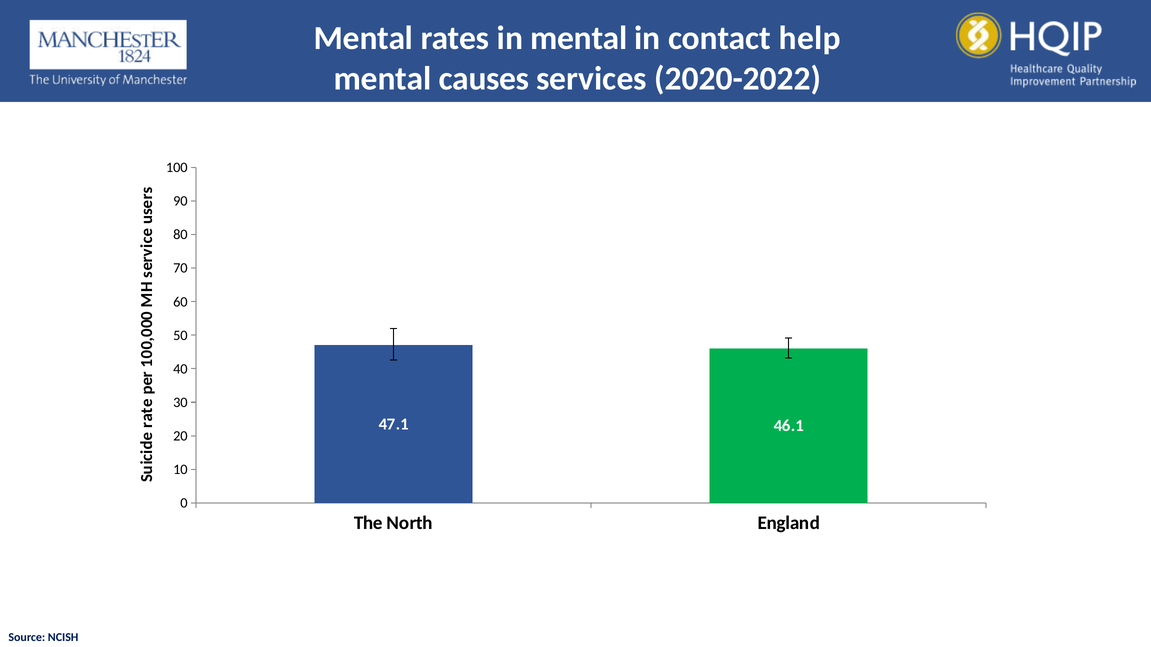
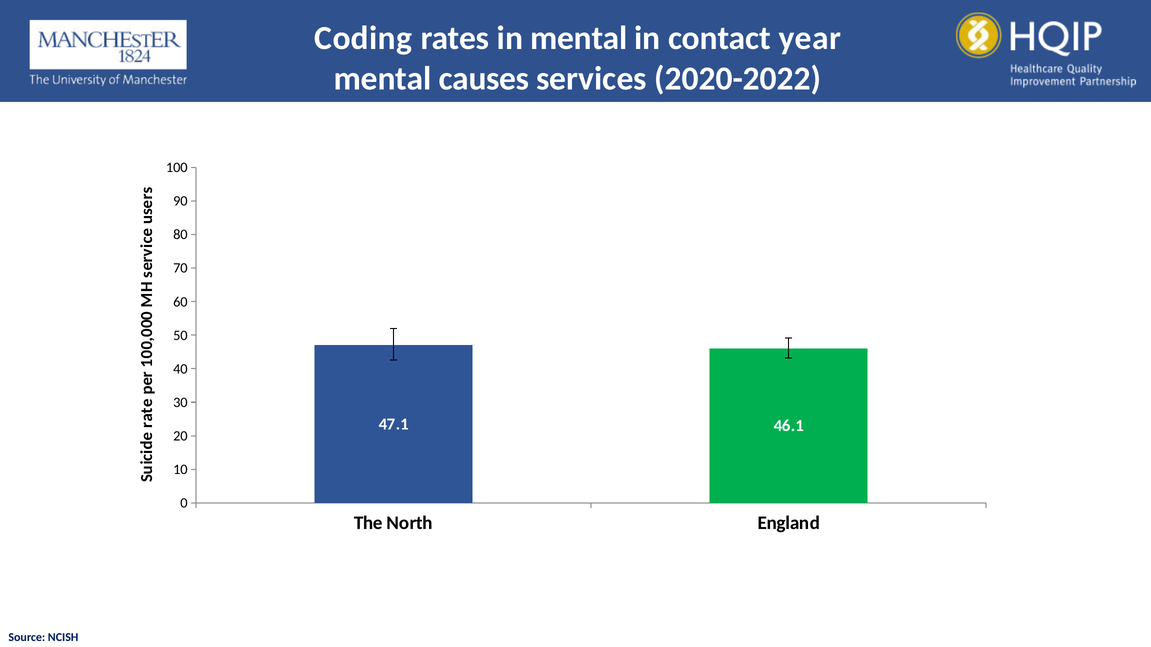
Mental: Mental -> Coding (363, 38)
help: help -> year (810, 38)
